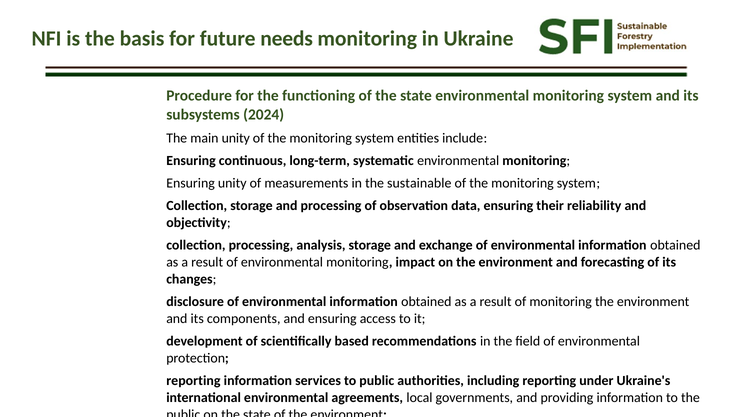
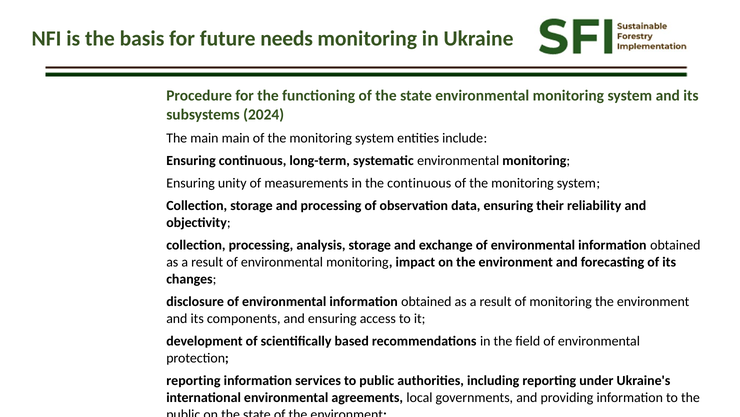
main unity: unity -> main (236, 138)
the sustainable: sustainable -> continuous (419, 183)
